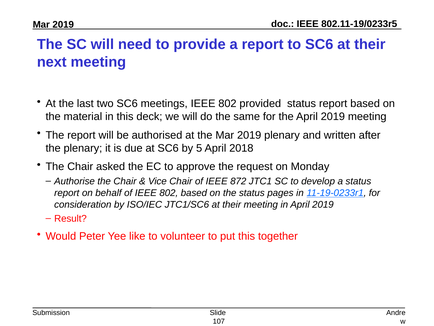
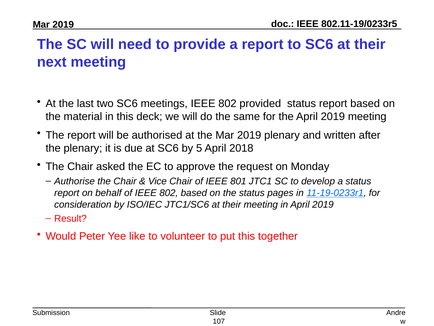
872: 872 -> 801 (238, 181)
